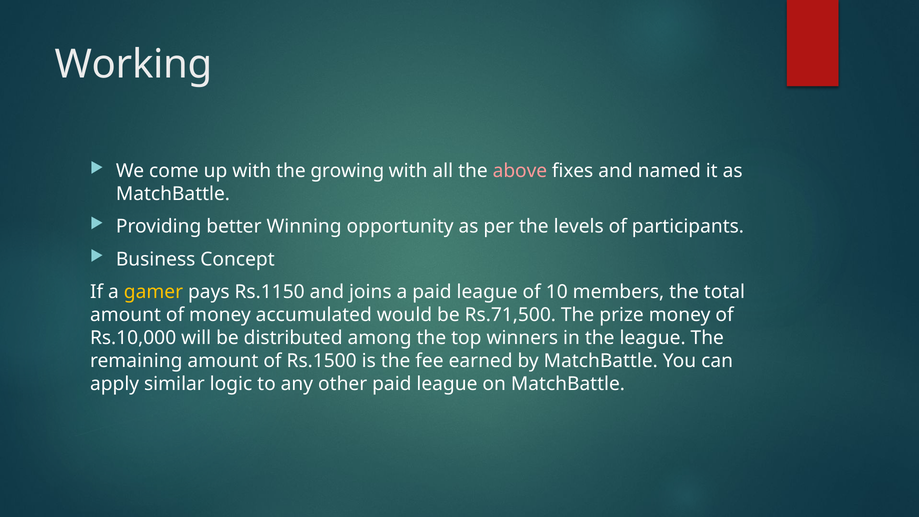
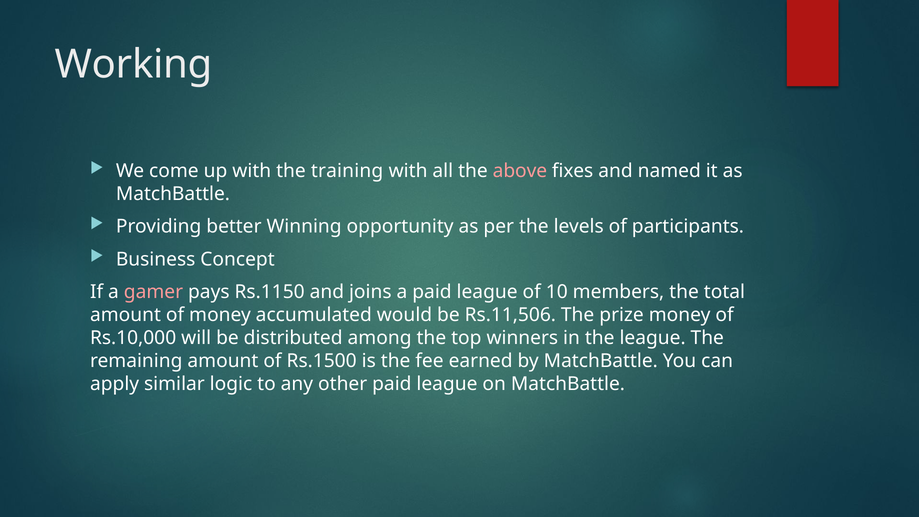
growing: growing -> training (347, 171)
gamer colour: yellow -> pink (153, 292)
Rs.71,500: Rs.71,500 -> Rs.11,506 (510, 315)
